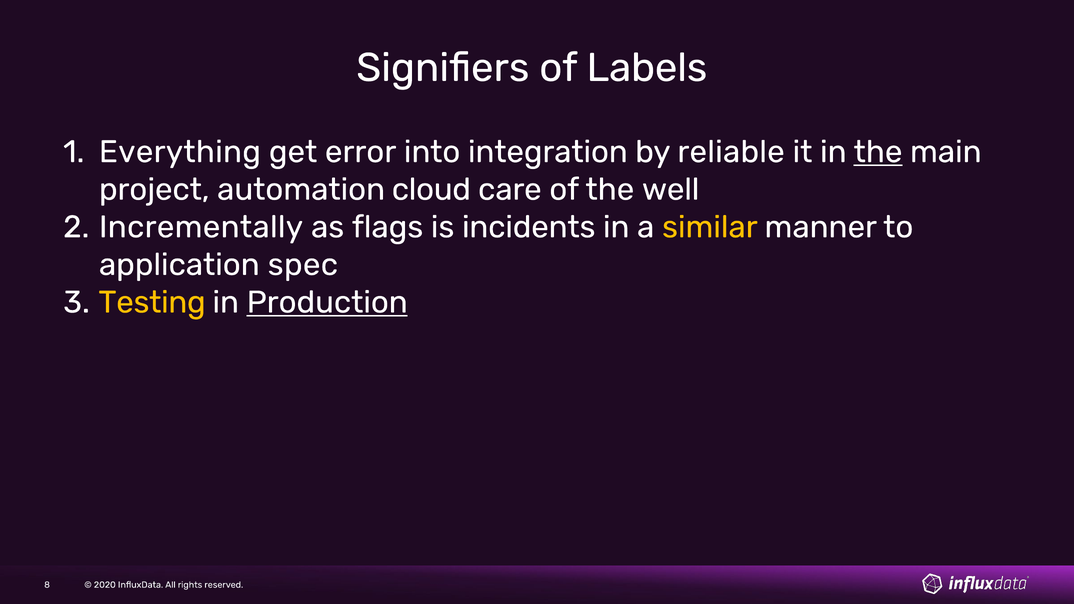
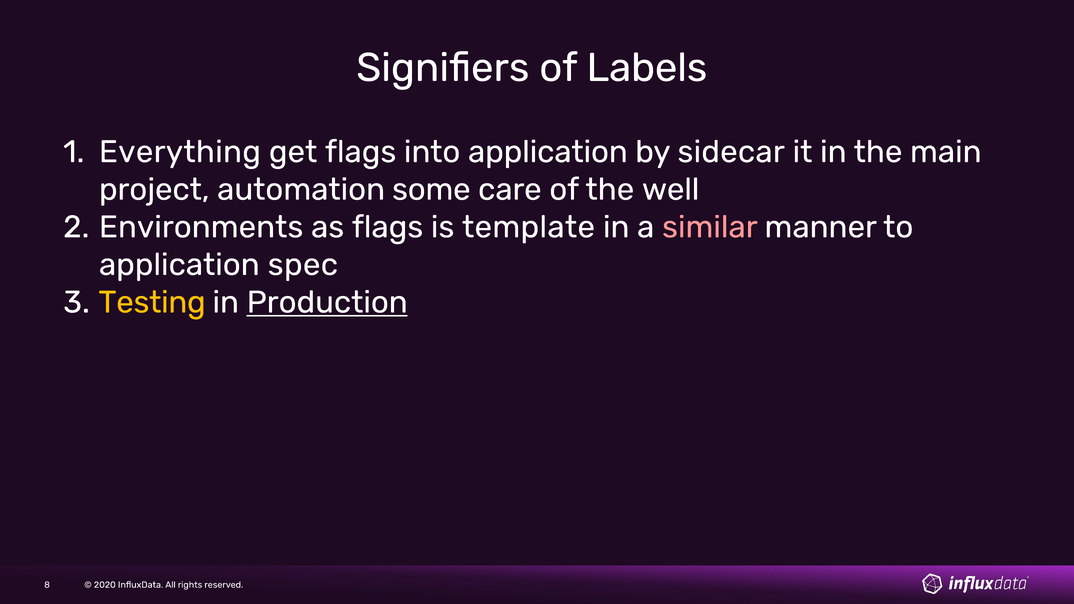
get error: error -> flags (361, 152)
into integration: integration -> application (548, 152)
reliable: reliable -> sidecar (731, 152)
the underline: present -> none (878, 152)
cloud: cloud -> some (431, 189)
Incrementally: Incrementally -> Environments (201, 227)
incidents: incidents -> template (529, 227)
similar colour: yellow -> pink (710, 227)
